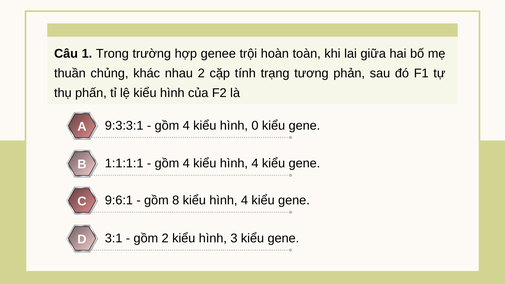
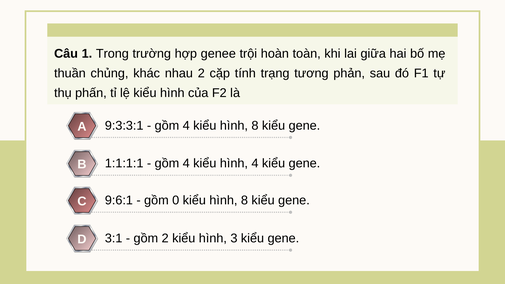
4 kiểu hình 0: 0 -> 8 (255, 126)
8: 8 -> 0 (176, 200)
4: 4 -> 8 (244, 200)
